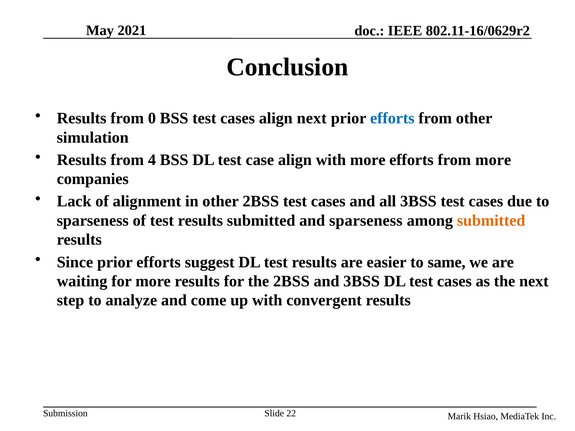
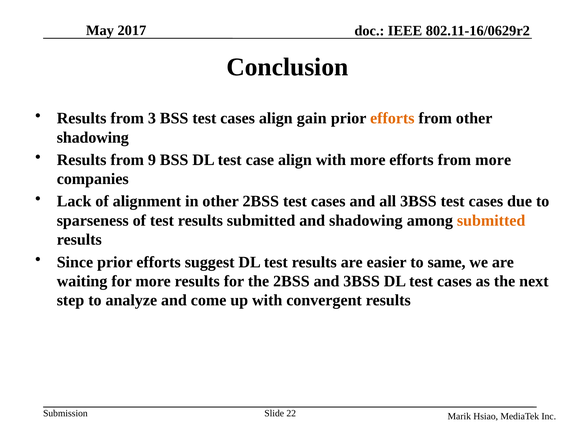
2021: 2021 -> 2017 (132, 30)
0: 0 -> 3 (152, 118)
align next: next -> gain (312, 118)
efforts colour: blue -> orange (392, 118)
simulation: simulation -> shadowing (93, 138)
4: 4 -> 9 (152, 160)
and sparseness: sparseness -> shadowing (366, 221)
